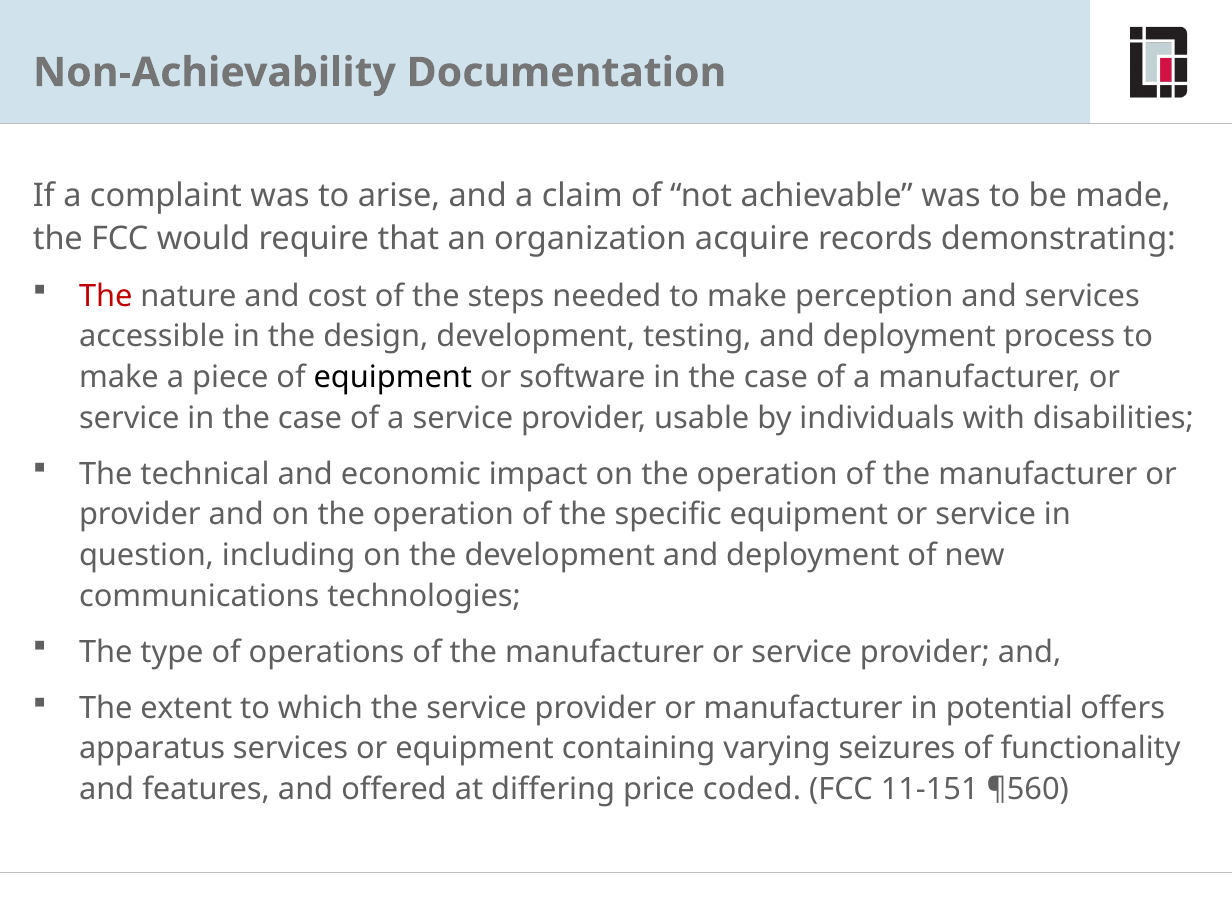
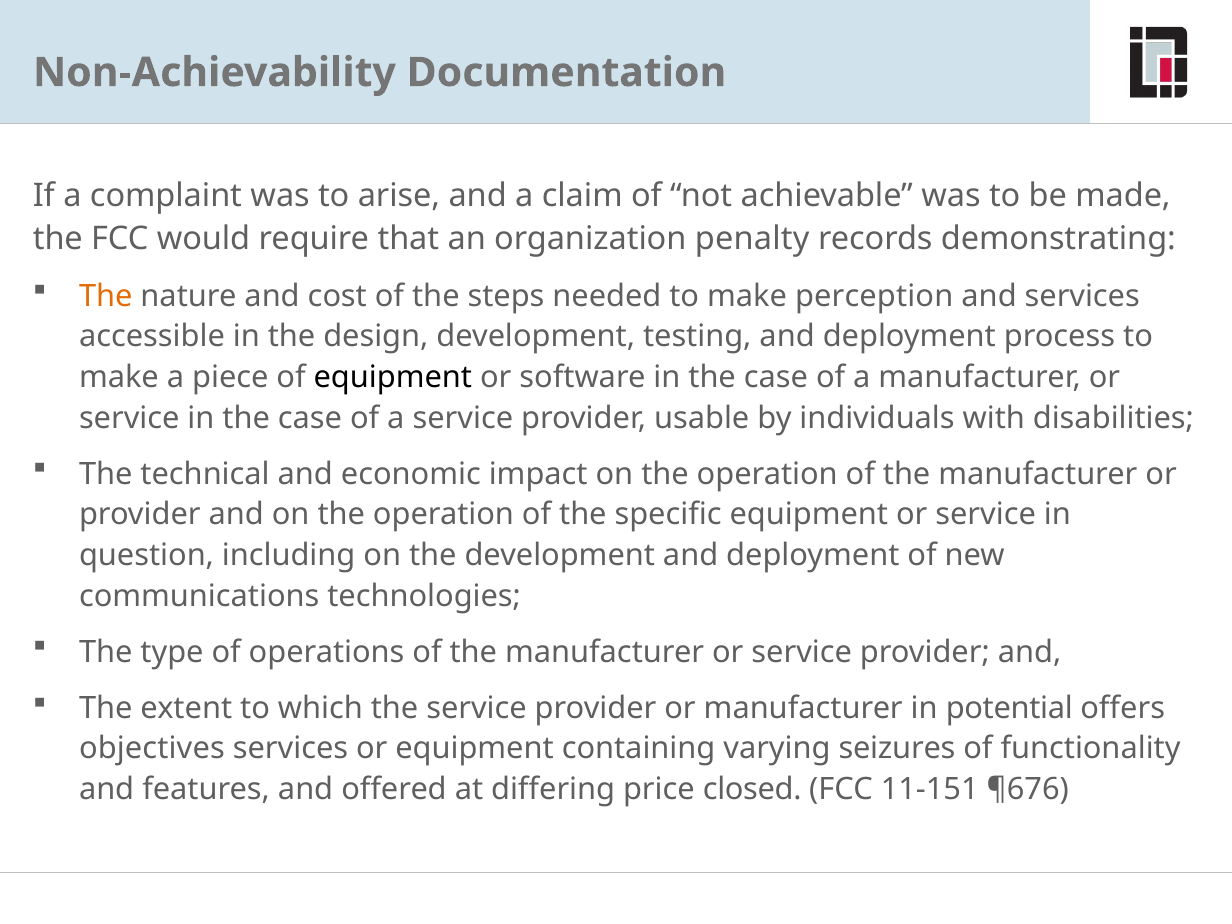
acquire: acquire -> penalty (752, 239)
The colour: red -> orange (106, 296)
apparatus: apparatus -> objectives (152, 749)
coded: coded -> closed (752, 789)
¶560: ¶560 -> ¶676 (1028, 789)
